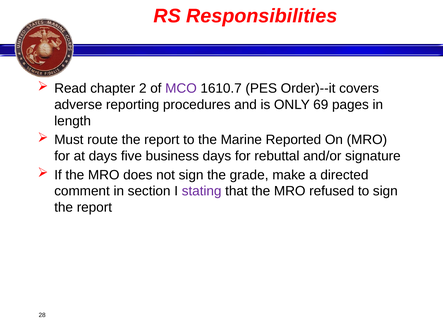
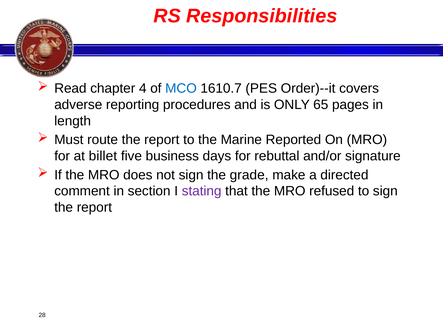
2: 2 -> 4 (143, 88)
MCO colour: purple -> blue (181, 88)
69: 69 -> 65 (321, 105)
at days: days -> billet (103, 156)
